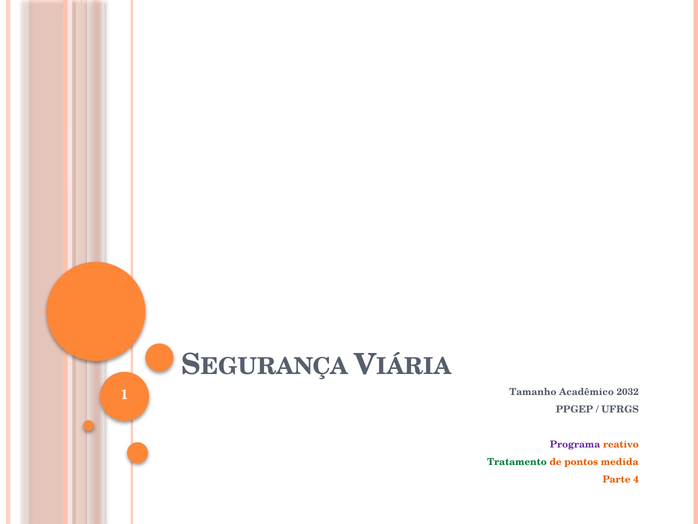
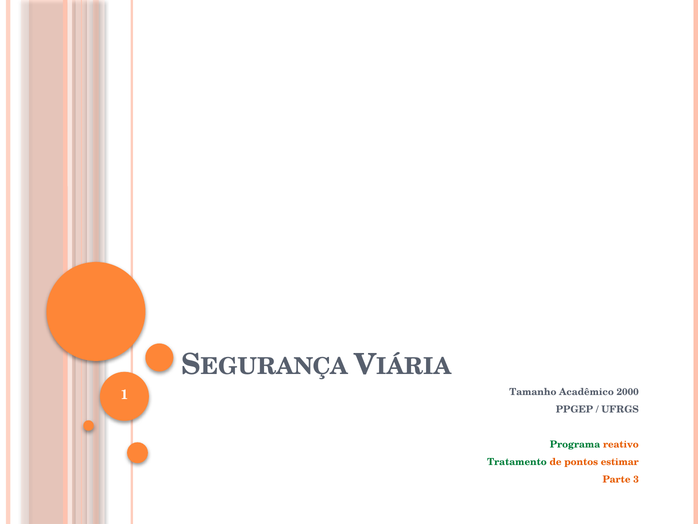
2032: 2032 -> 2000 (628, 392)
Programa colour: purple -> green (575, 444)
medida: medida -> estimar (620, 462)
4: 4 -> 3 (636, 479)
